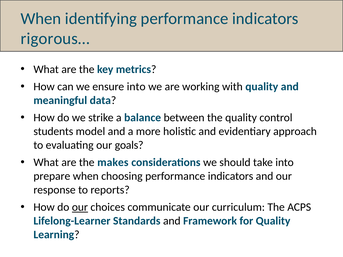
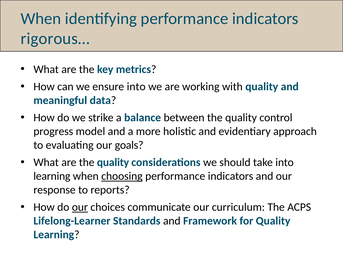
students: students -> progress (53, 132)
are the makes: makes -> quality (113, 163)
prepare: prepare -> learning (52, 176)
choosing underline: none -> present (122, 176)
